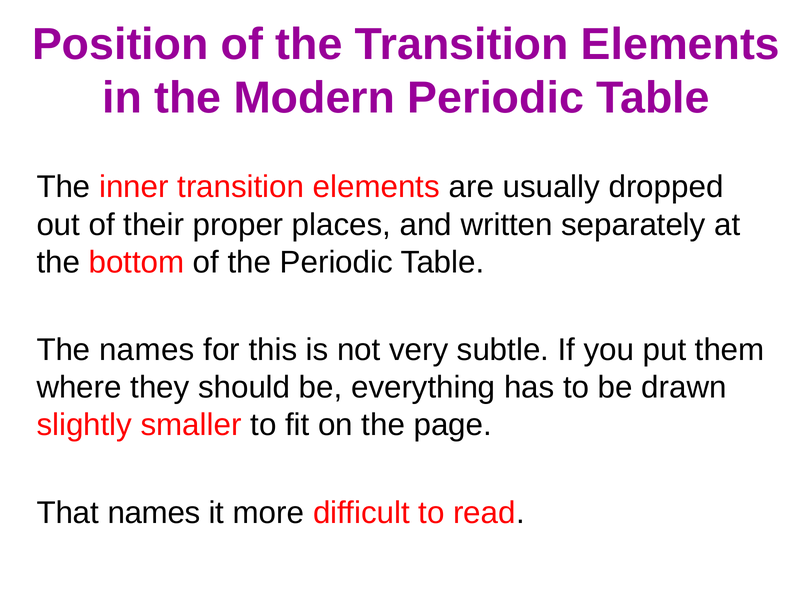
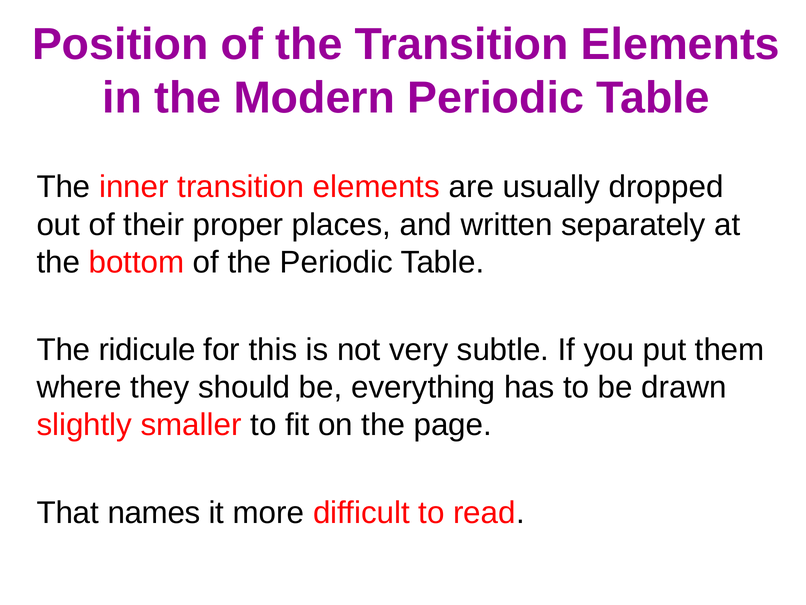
The names: names -> ridicule (147, 350)
